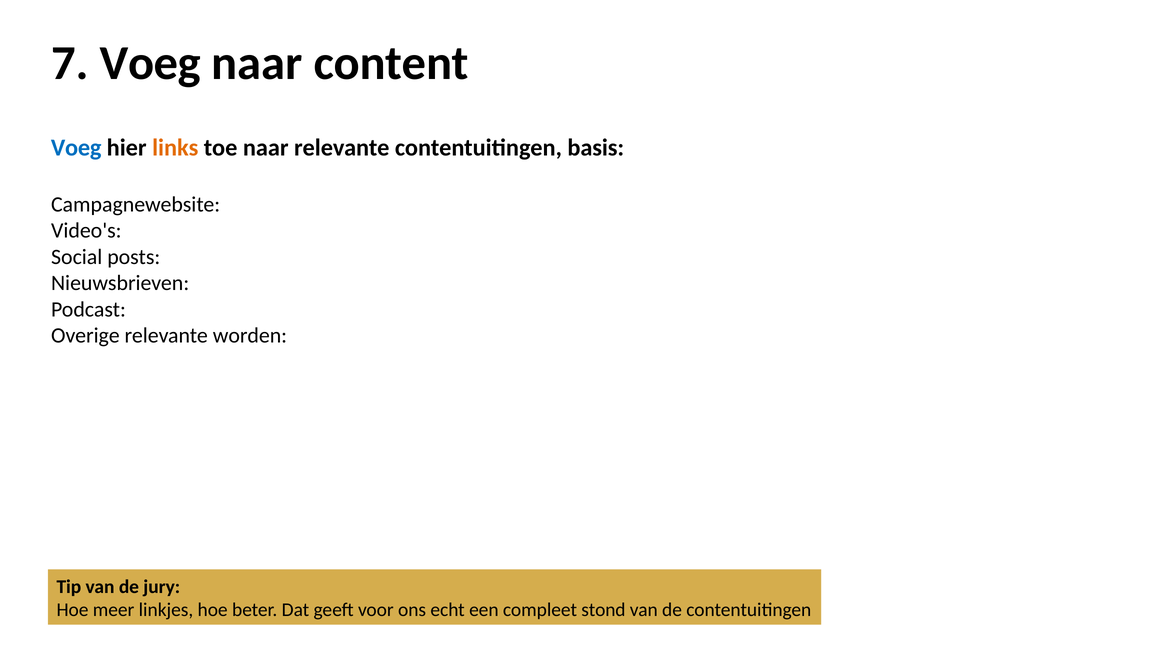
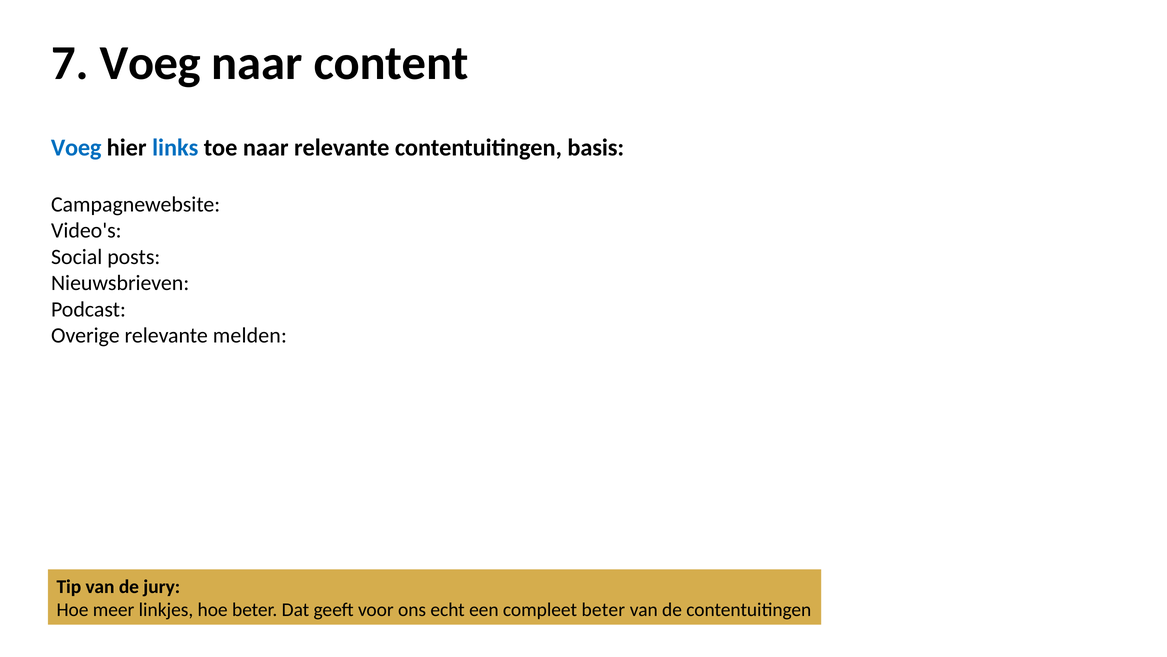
links colour: orange -> blue (175, 147)
worden: worden -> melden (250, 335)
compleet stond: stond -> beter (603, 610)
